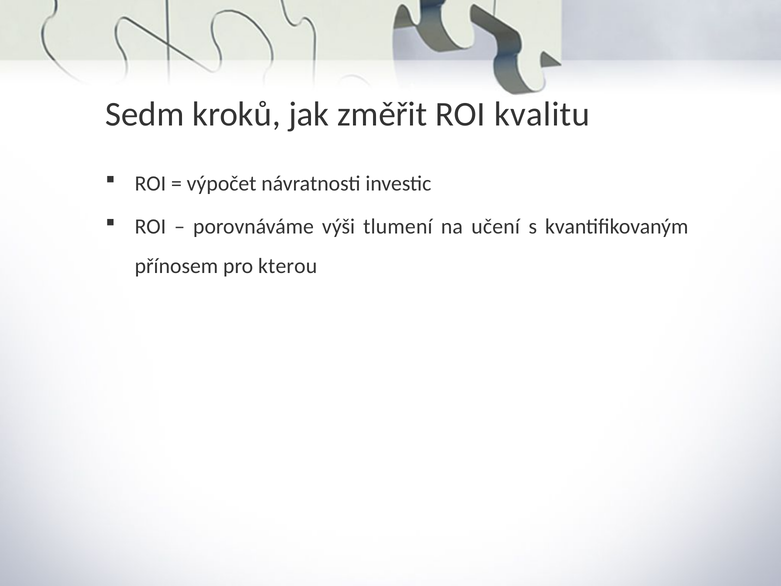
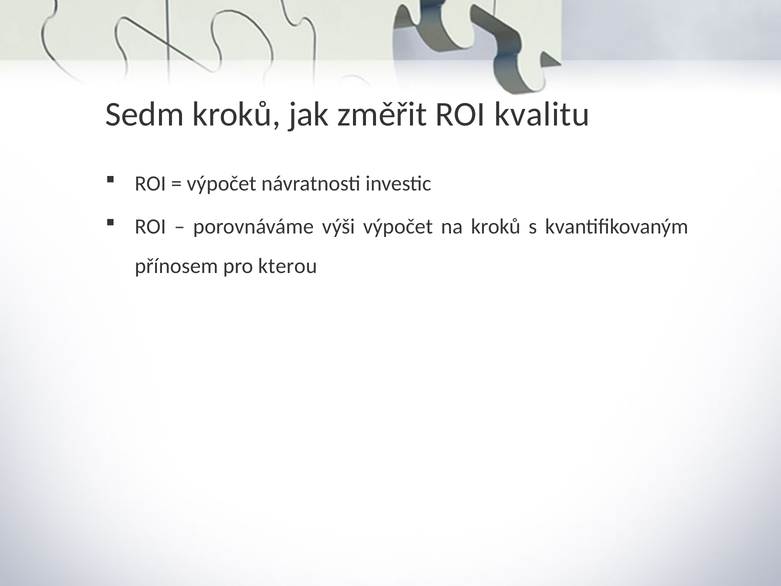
výši tlumení: tlumení -> výpočet (398, 227)
na učení: učení -> kroků (496, 227)
